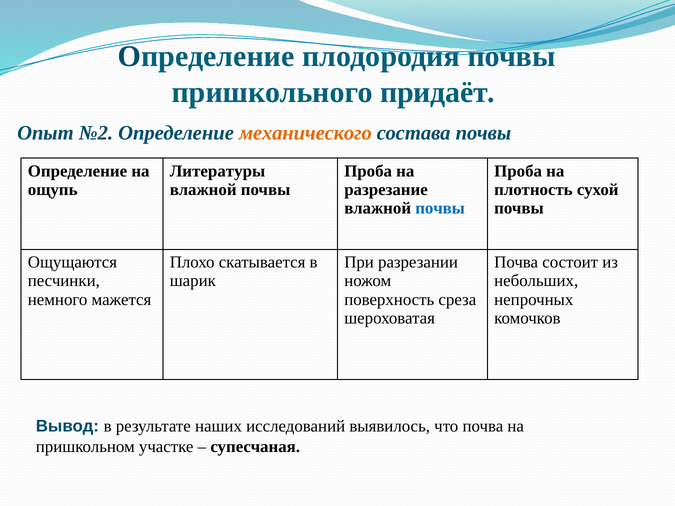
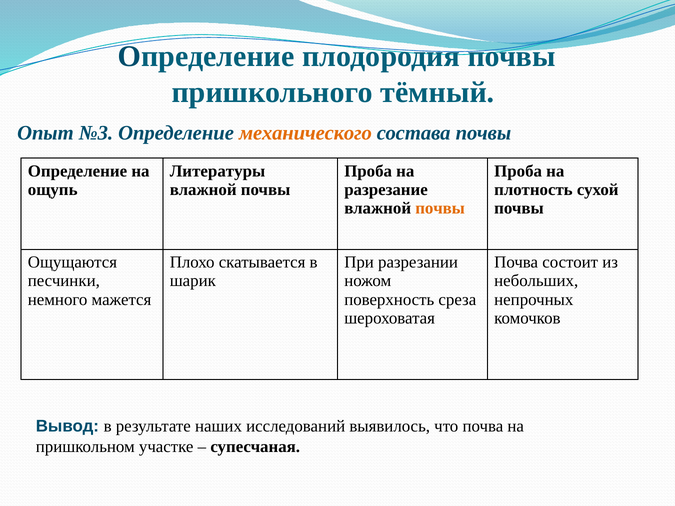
придаёт: придаёт -> тёмный (437, 92)
№2: №2 -> №3 (96, 133)
почвы colour: blue -> orange (440, 208)
